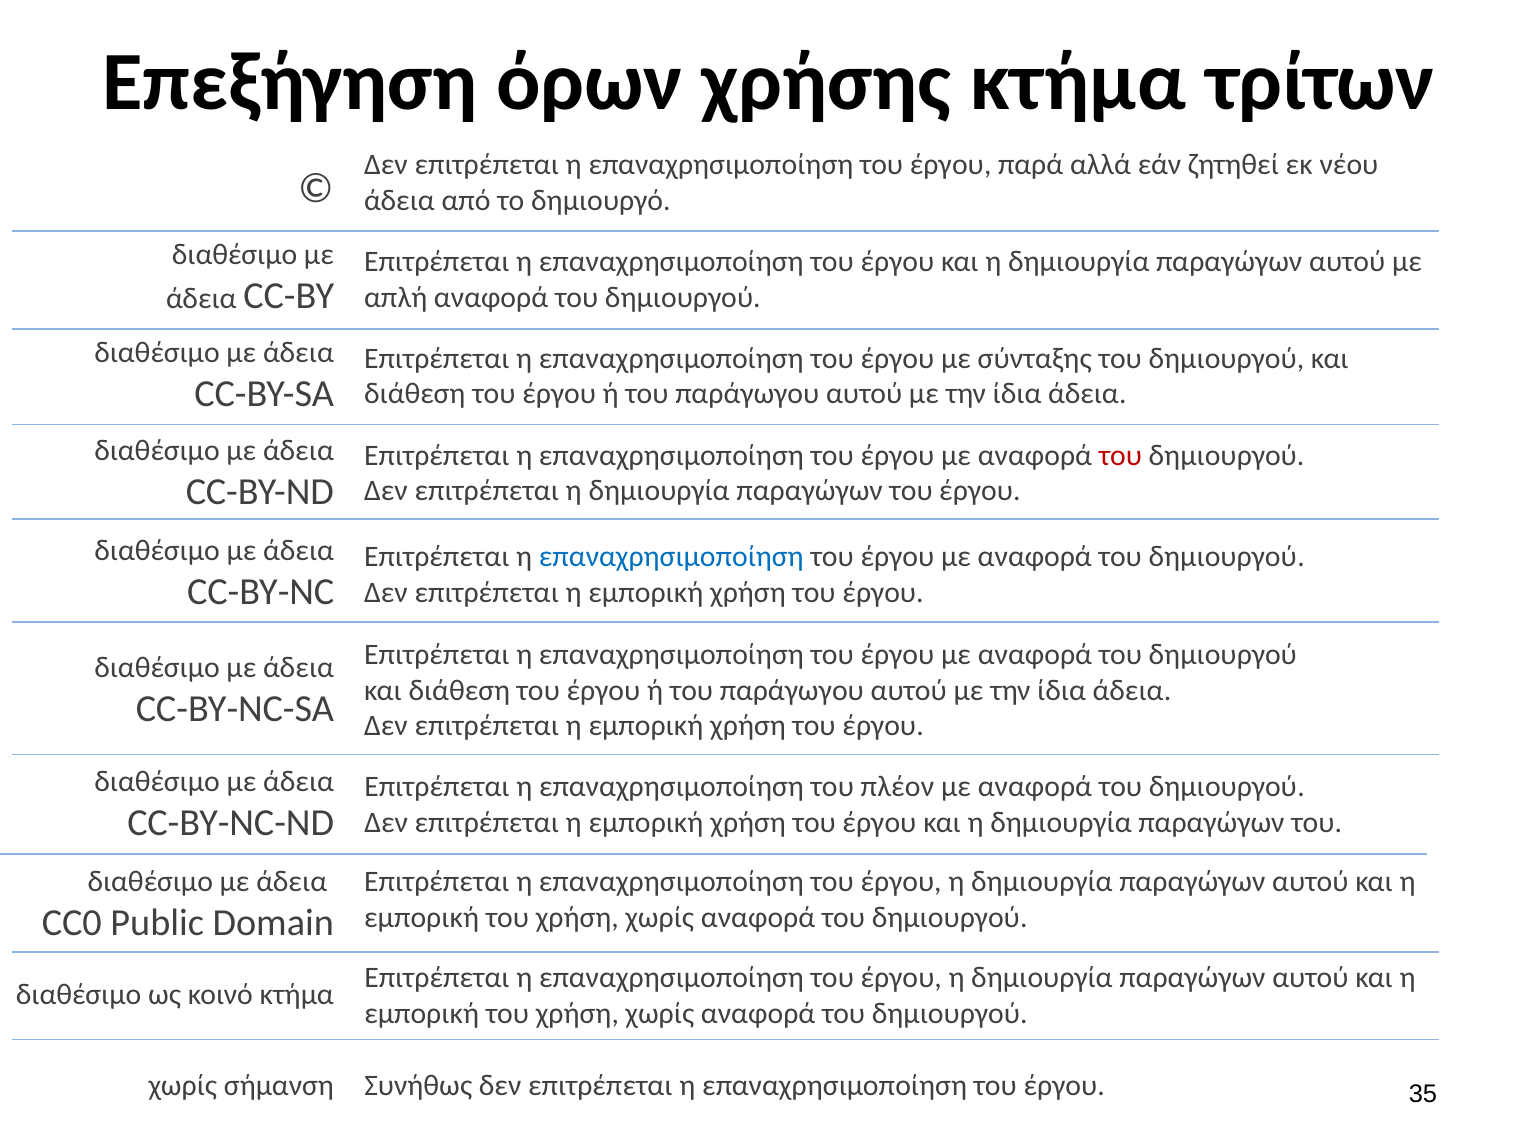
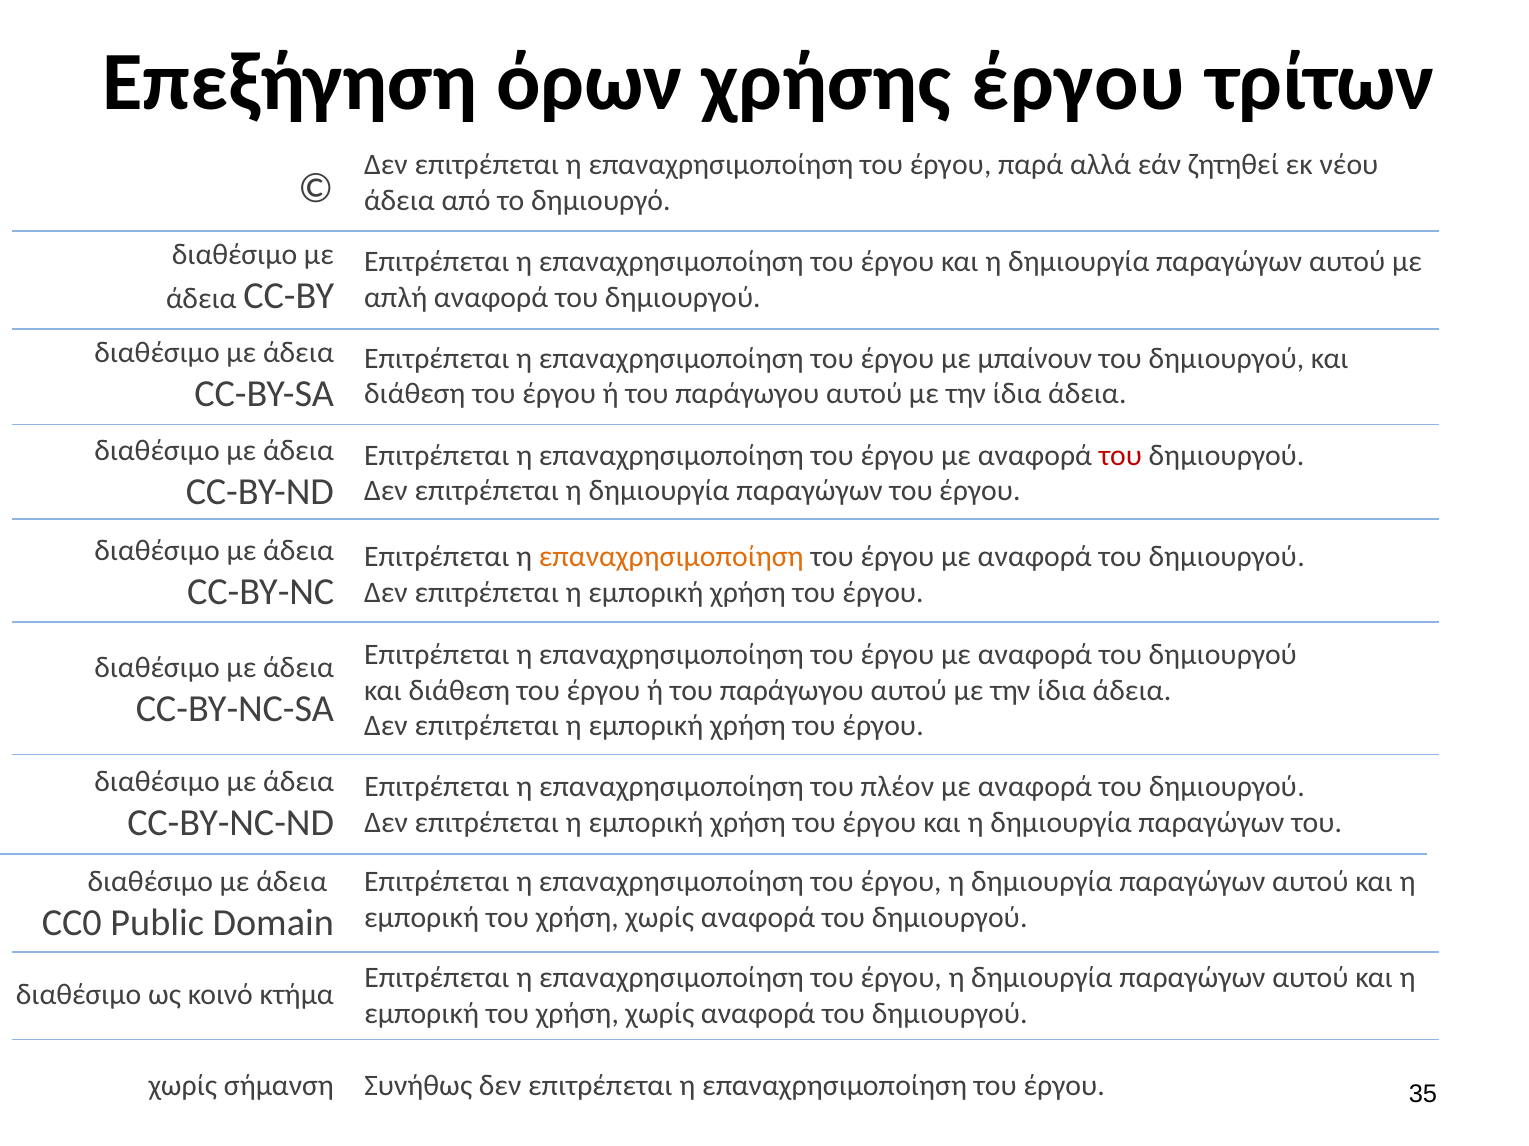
χρήσης κτήμα: κτήμα -> έργου (1078, 82)
σύνταξης: σύνταξης -> μπαίνουν (1035, 358)
επαναχρησιμοποίηση colour: blue -> orange (671, 557)
